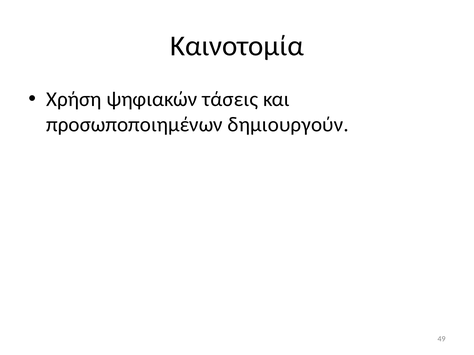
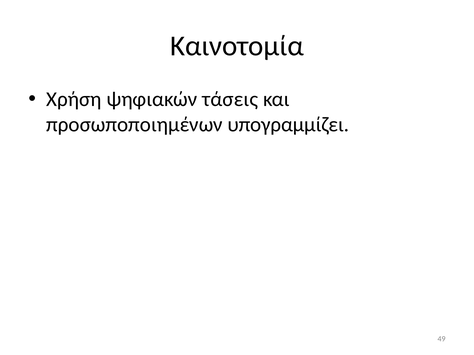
δημιουργούν: δημιουργούν -> υπογραμμίζει (288, 125)
